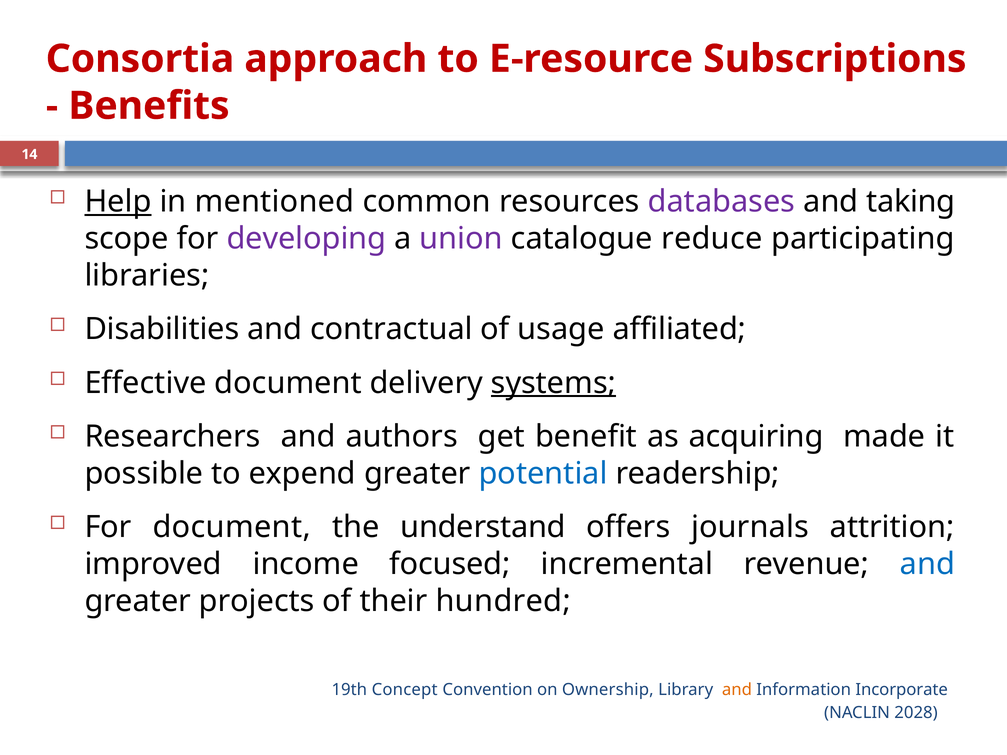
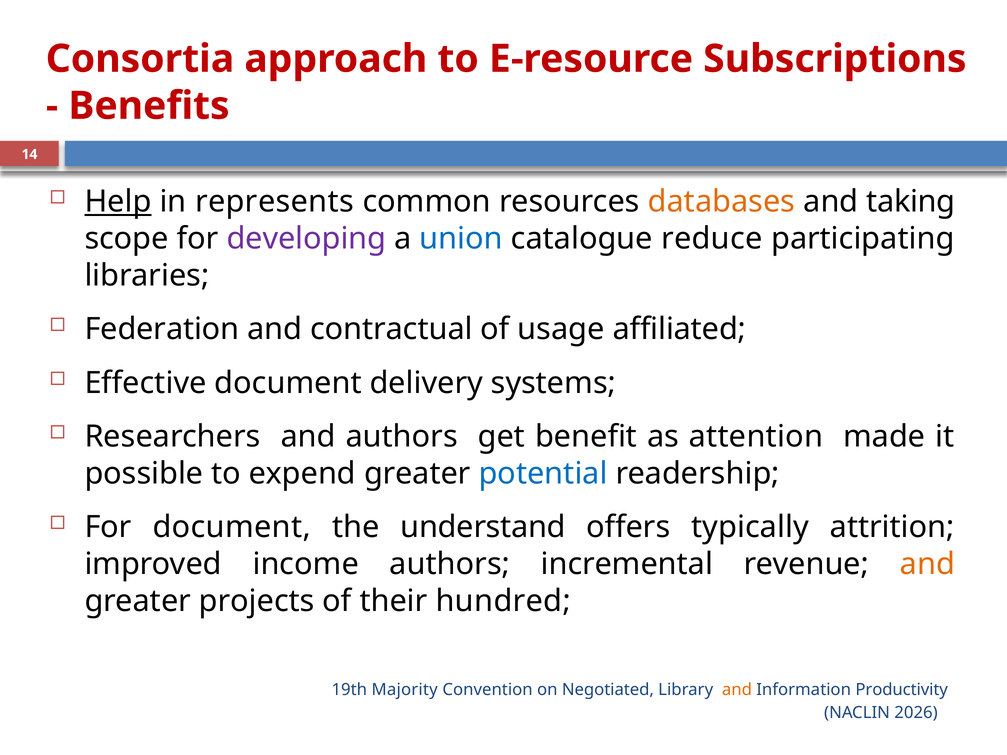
mentioned: mentioned -> represents (274, 202)
databases colour: purple -> orange (722, 202)
union colour: purple -> blue (461, 239)
Disabilities: Disabilities -> Federation (162, 329)
systems underline: present -> none (553, 383)
acquiring: acquiring -> attention (756, 437)
journals: journals -> typically (750, 527)
income focused: focused -> authors (450, 564)
and colour: blue -> orange (927, 564)
Concept: Concept -> Majority (405, 690)
Ownership: Ownership -> Negotiated (608, 690)
Incorporate: Incorporate -> Productivity (902, 690)
2028: 2028 -> 2026 (916, 713)
